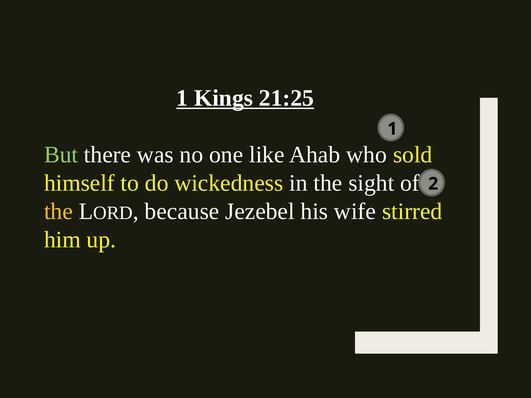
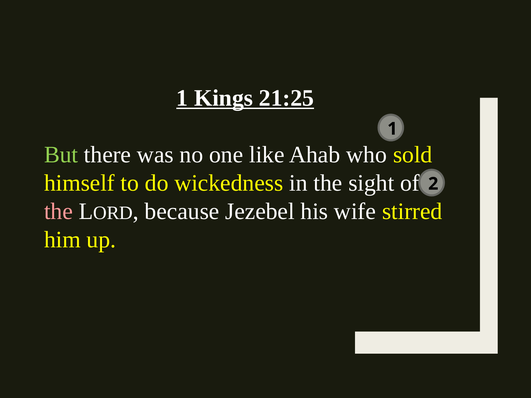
the colour: yellow -> pink (58, 211)
